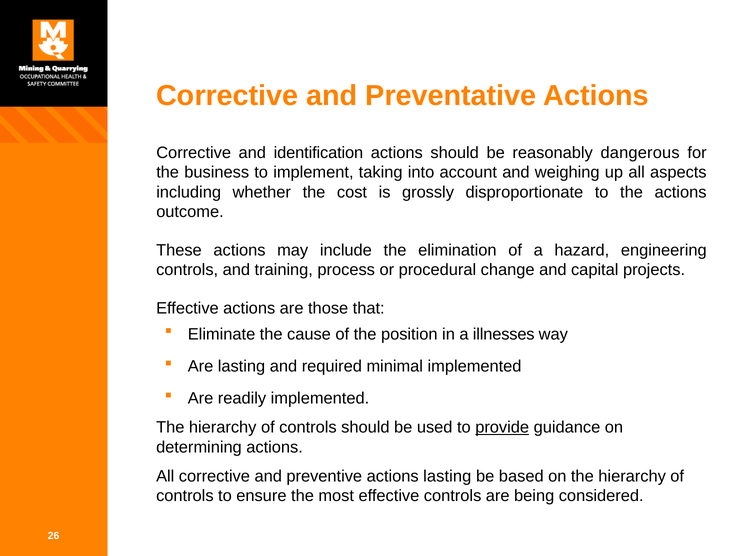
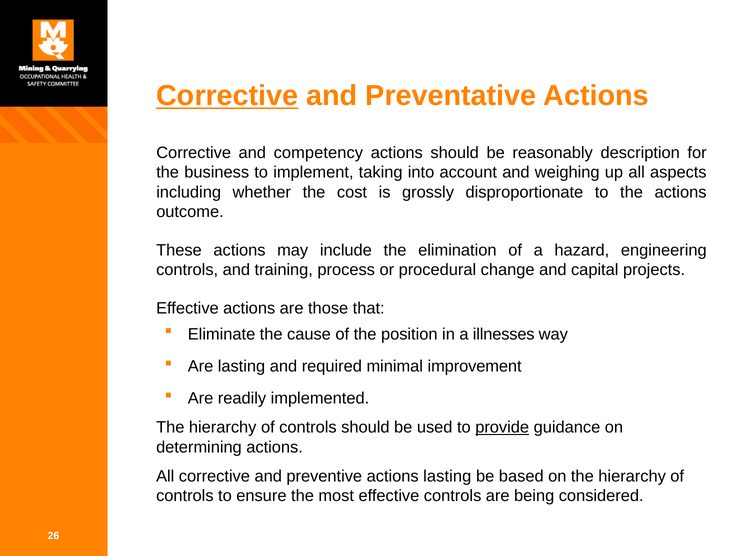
Corrective underline: none -> present (227, 96)
identification: identification -> competency (318, 153)
dangerous: dangerous -> description (640, 153)
minimal implemented: implemented -> improvement (475, 366)
